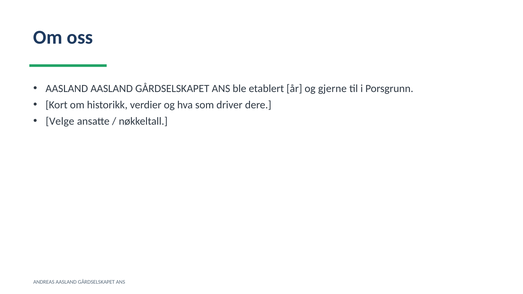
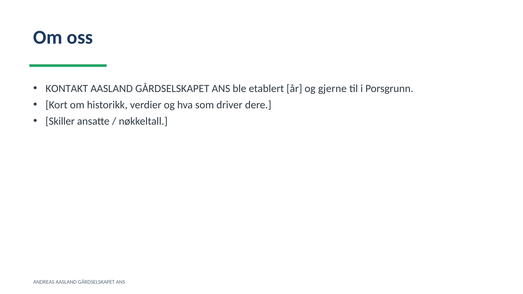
AASLAND: AASLAND -> KONTAKT (67, 89)
Velge: Velge -> Skiller (60, 121)
